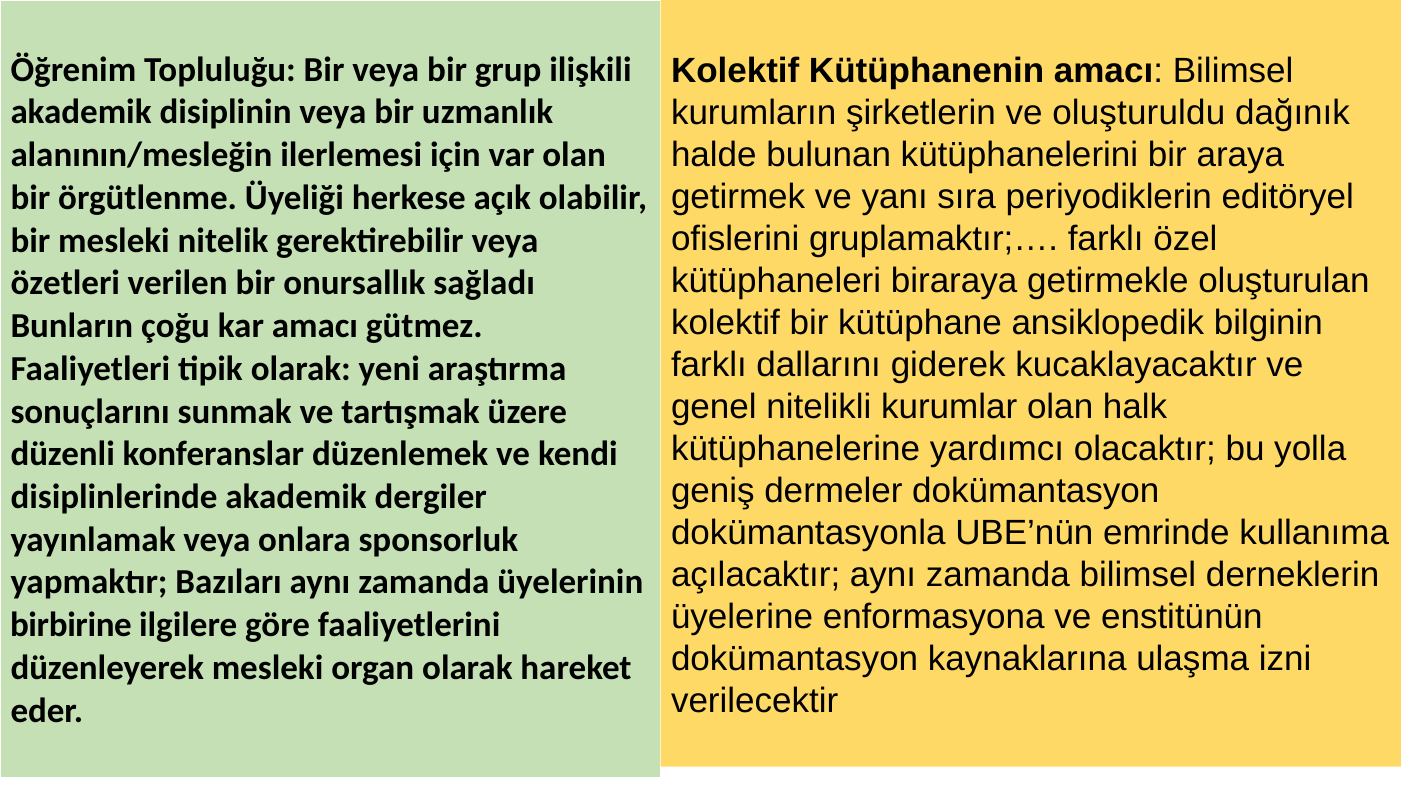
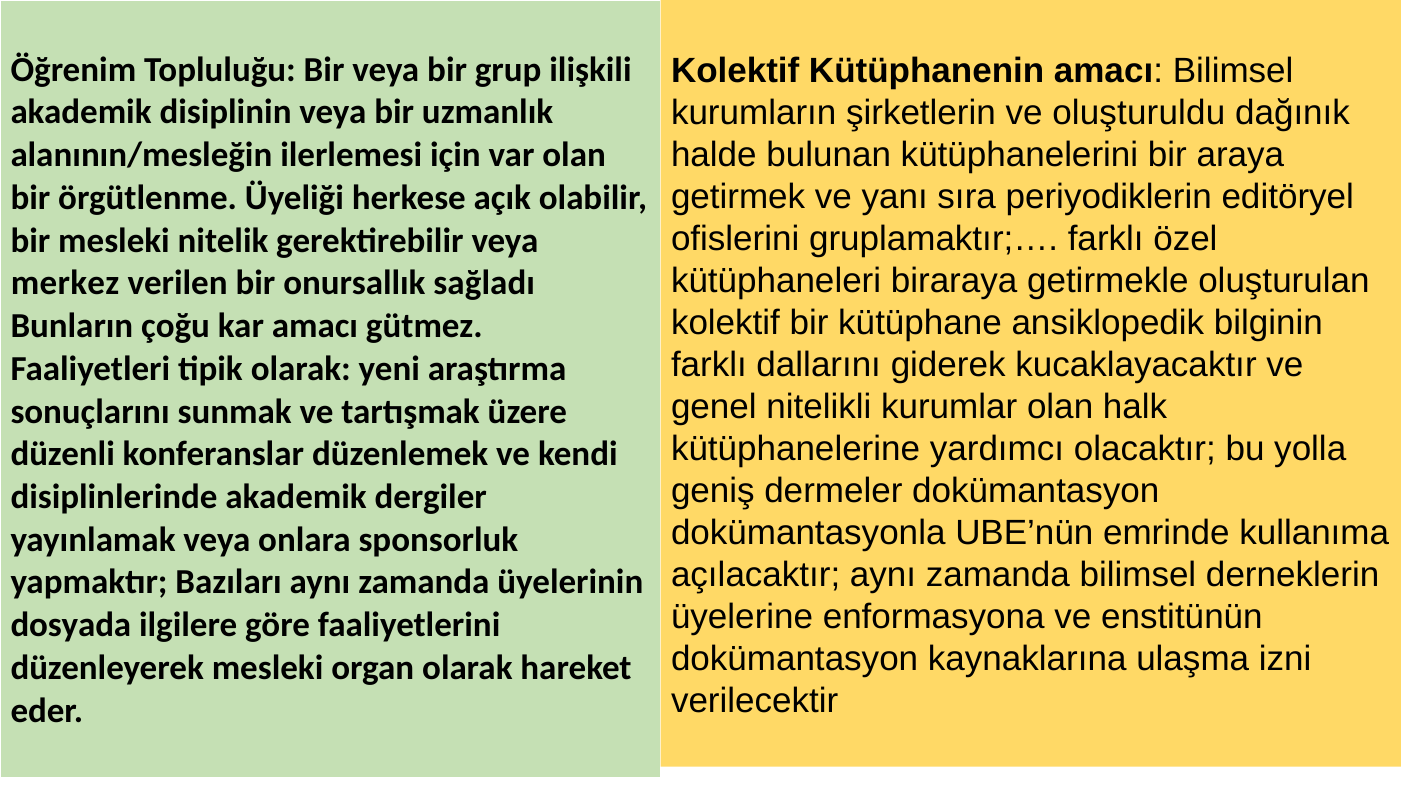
özetleri: özetleri -> merkez (65, 283)
birbirine: birbirine -> dosyada (71, 625)
